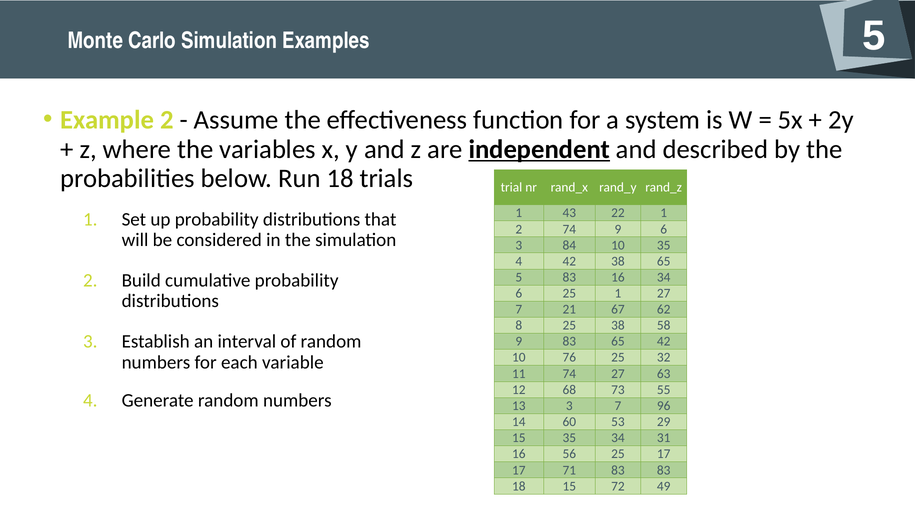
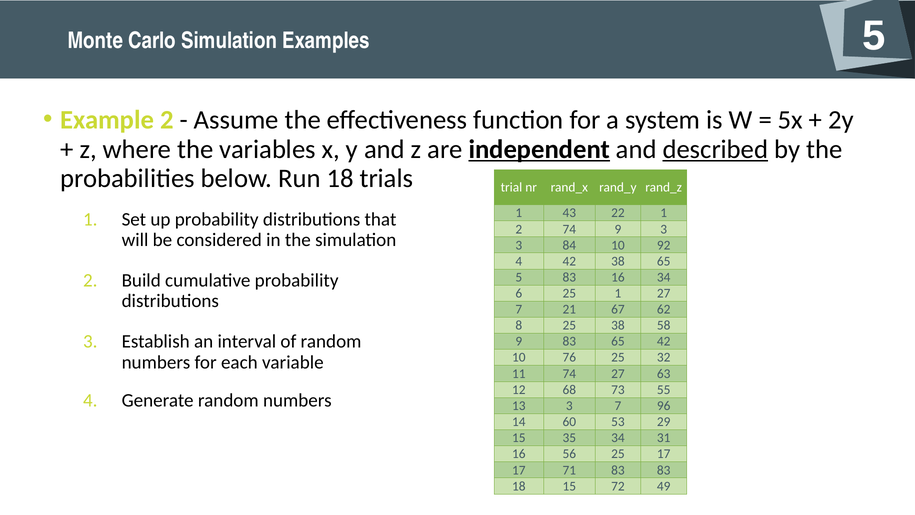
described underline: none -> present (715, 149)
9 6: 6 -> 3 (664, 229)
10 35: 35 -> 92 (664, 245)
